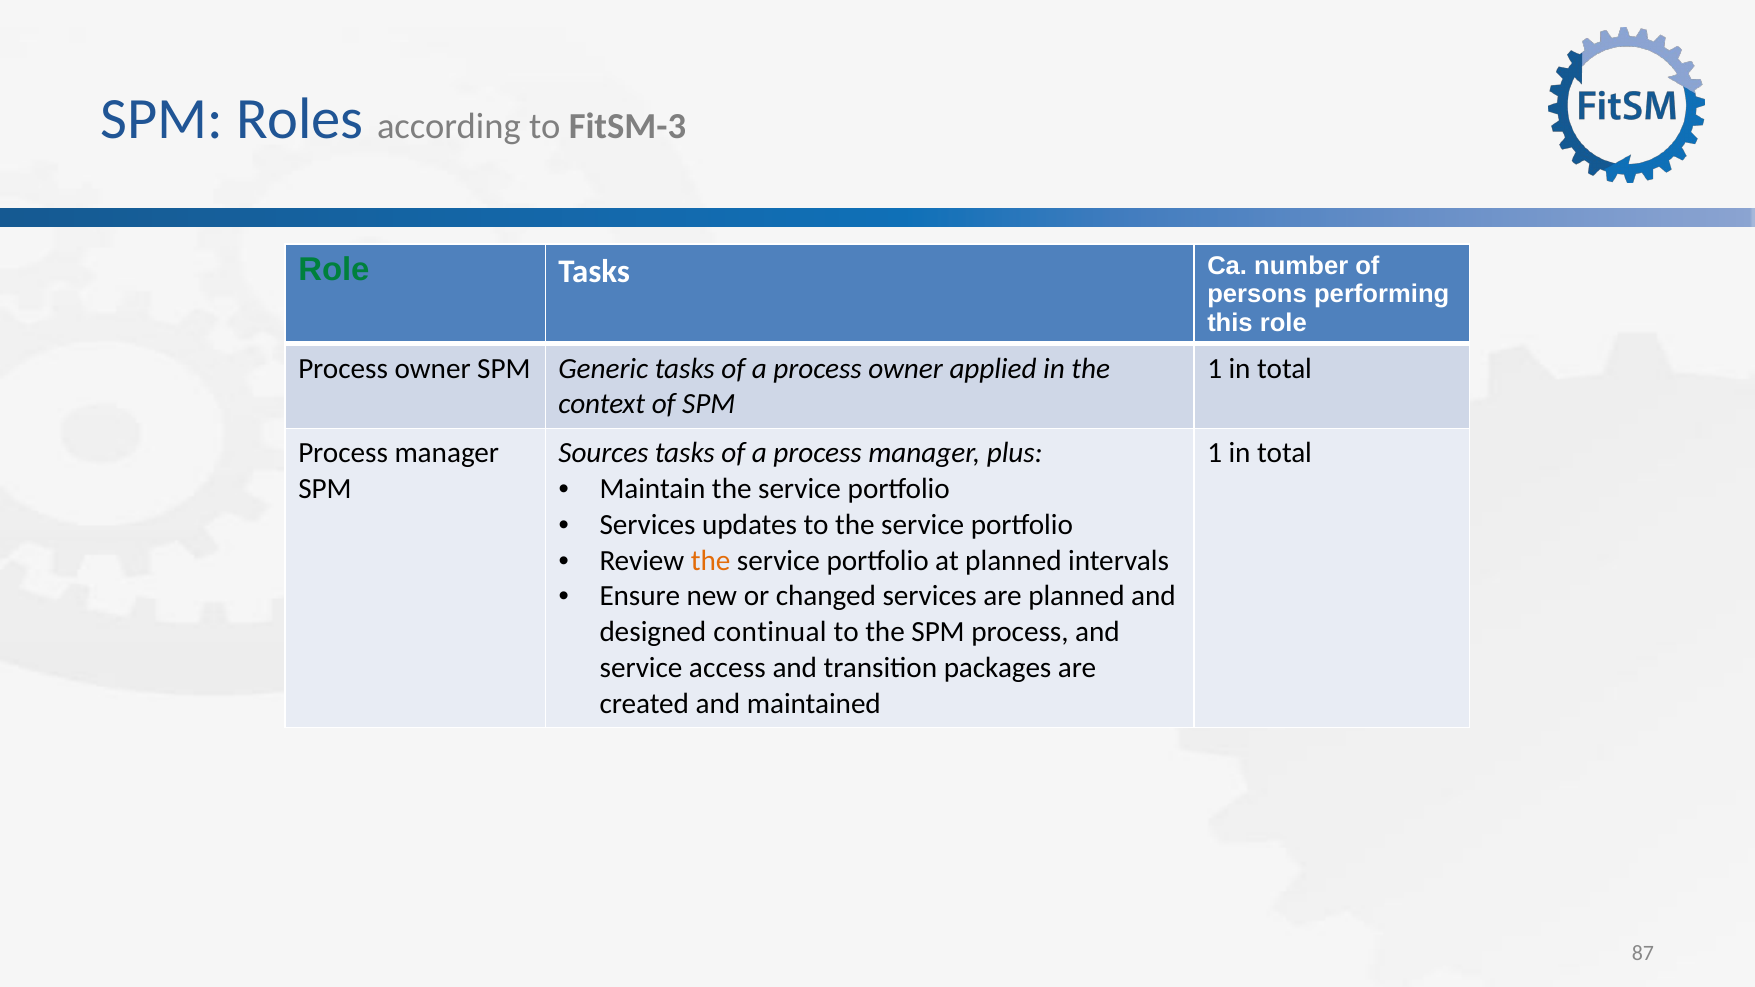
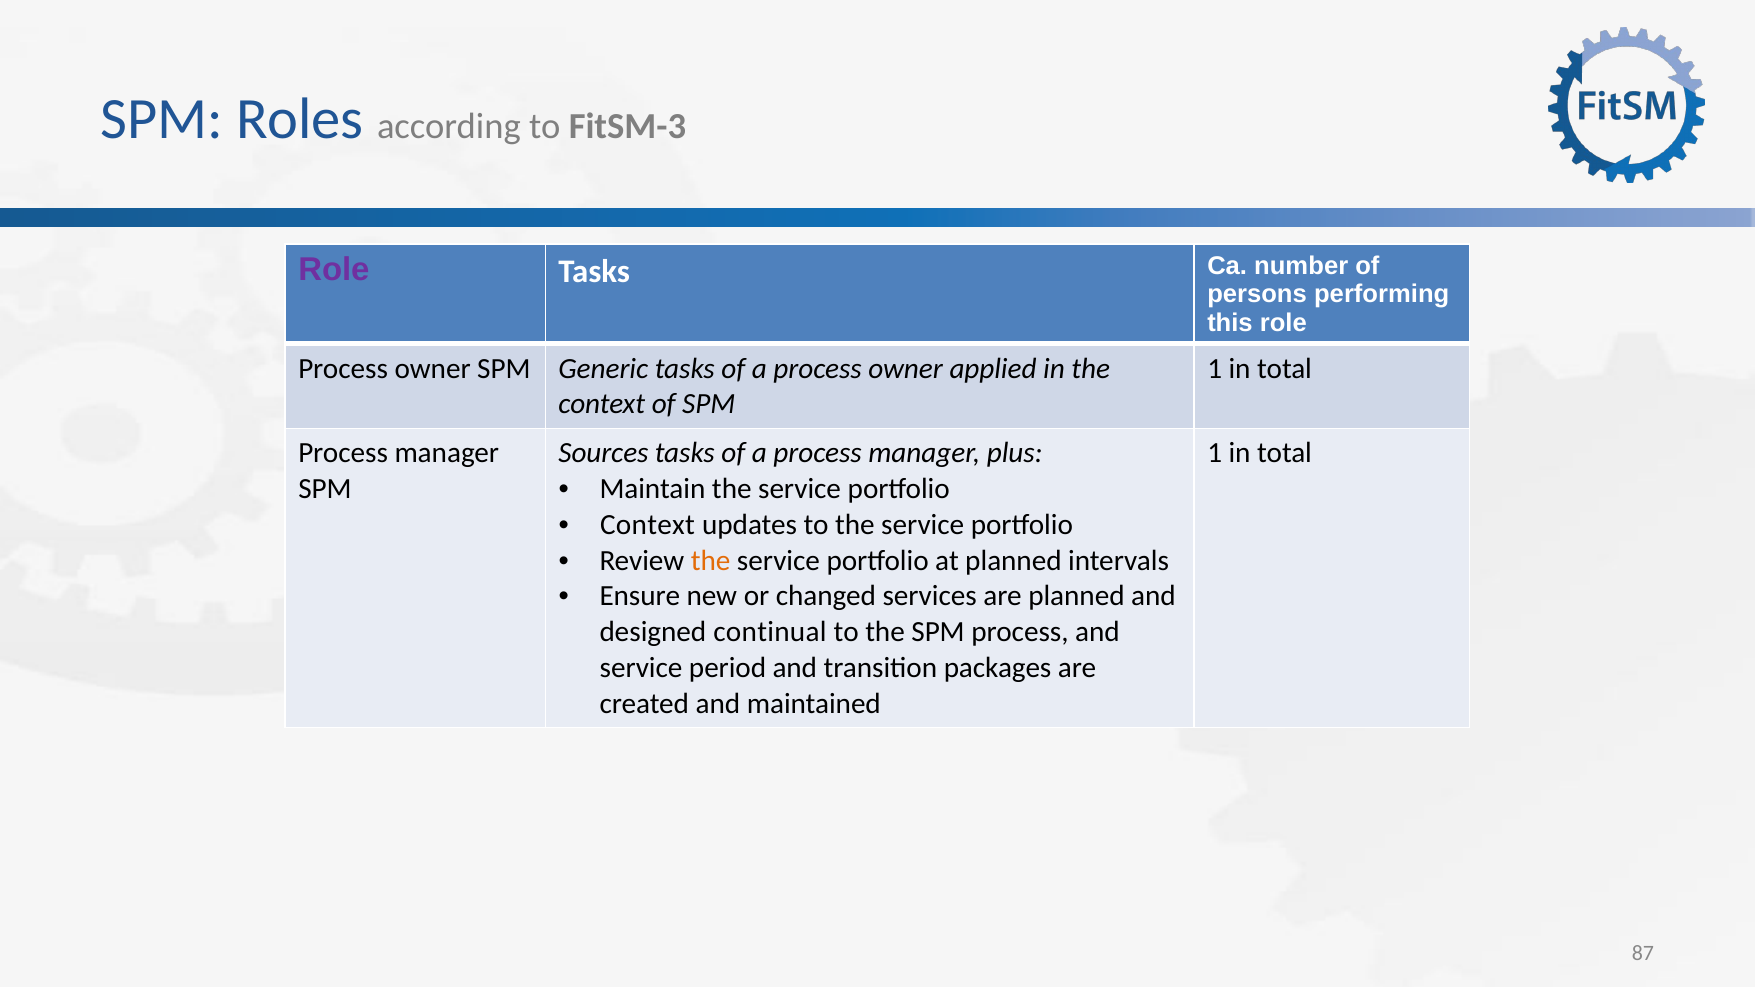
Role colour: green -> purple (334, 270)
Services: Services -> Context (647, 525)
access: access -> period (728, 668)
